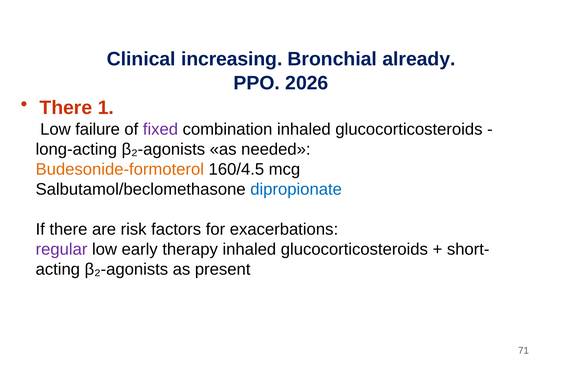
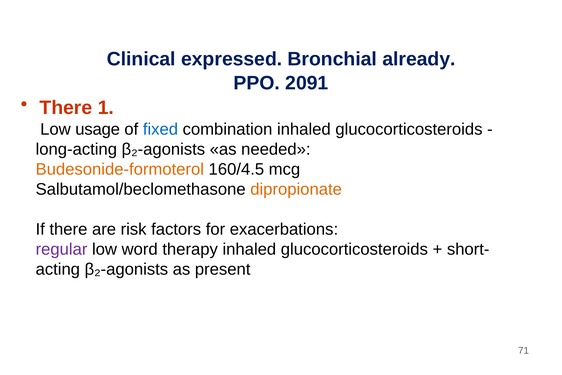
increasing: increasing -> expressed (232, 59)
2026: 2026 -> 2091 (307, 83)
failure: failure -> usage (98, 129)
fixed colour: purple -> blue (160, 129)
dipropionate colour: blue -> orange (296, 189)
early: early -> word (140, 249)
